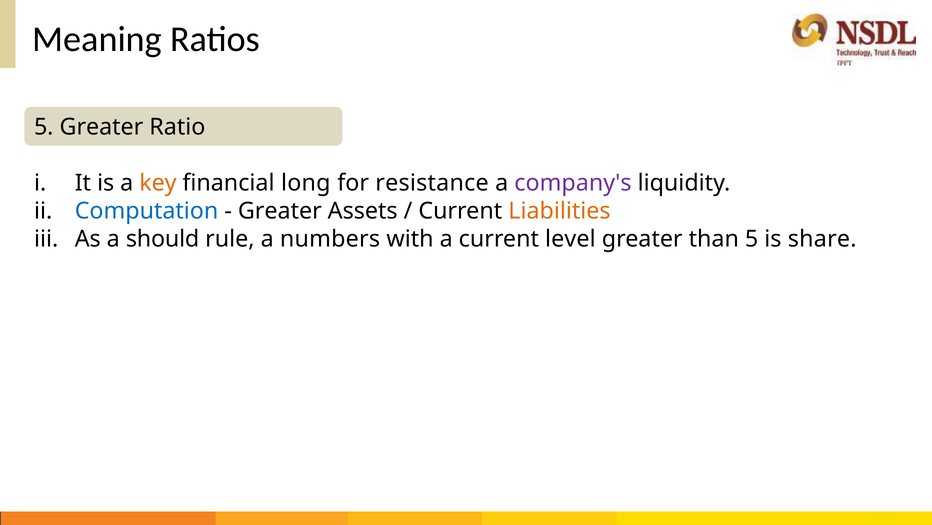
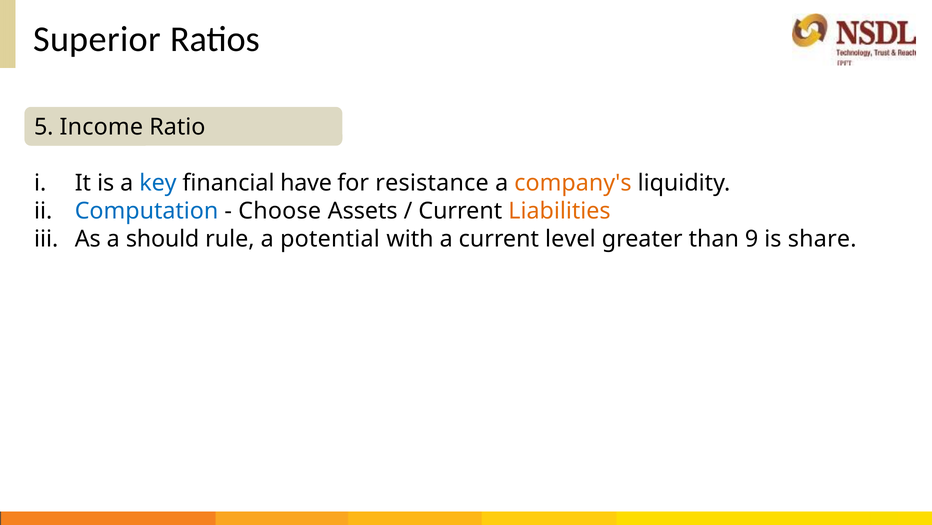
Meaning: Meaning -> Superior (97, 39)
5 Greater: Greater -> Income (101, 127)
key colour: orange -> blue (158, 183)
long: long -> have (306, 183)
company's colour: purple -> orange (573, 183)
Greater: Greater -> Choose (280, 211)
numbers: numbers -> potential (330, 239)
than 5: 5 -> 9 (752, 239)
